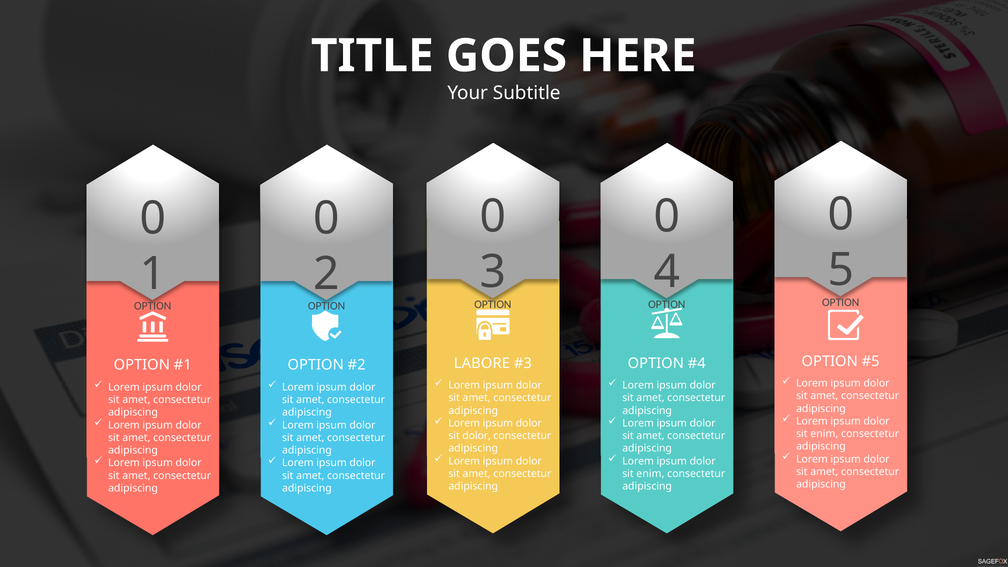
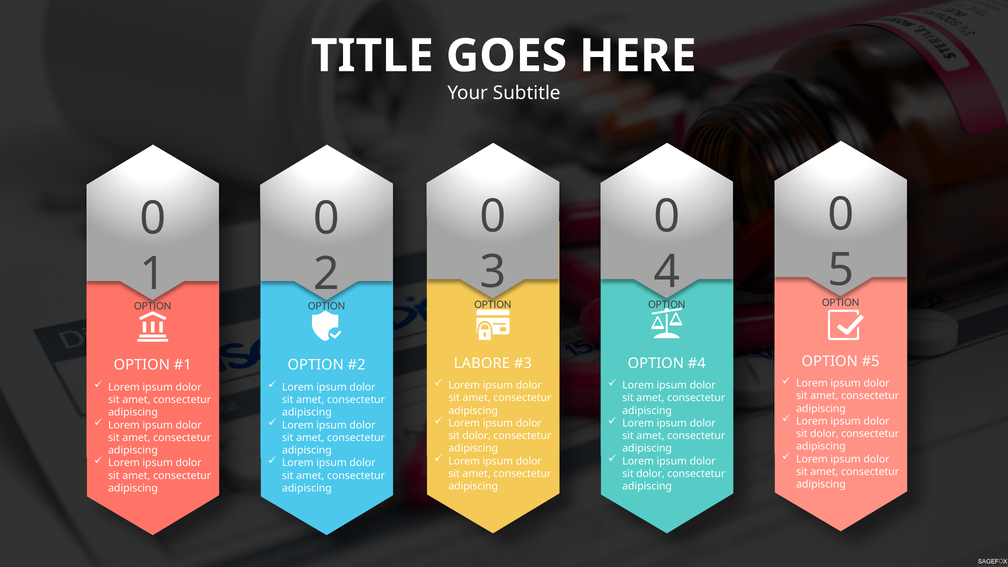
enim: enim -> dolor (824, 434)
enim: enim -> dolor (651, 474)
